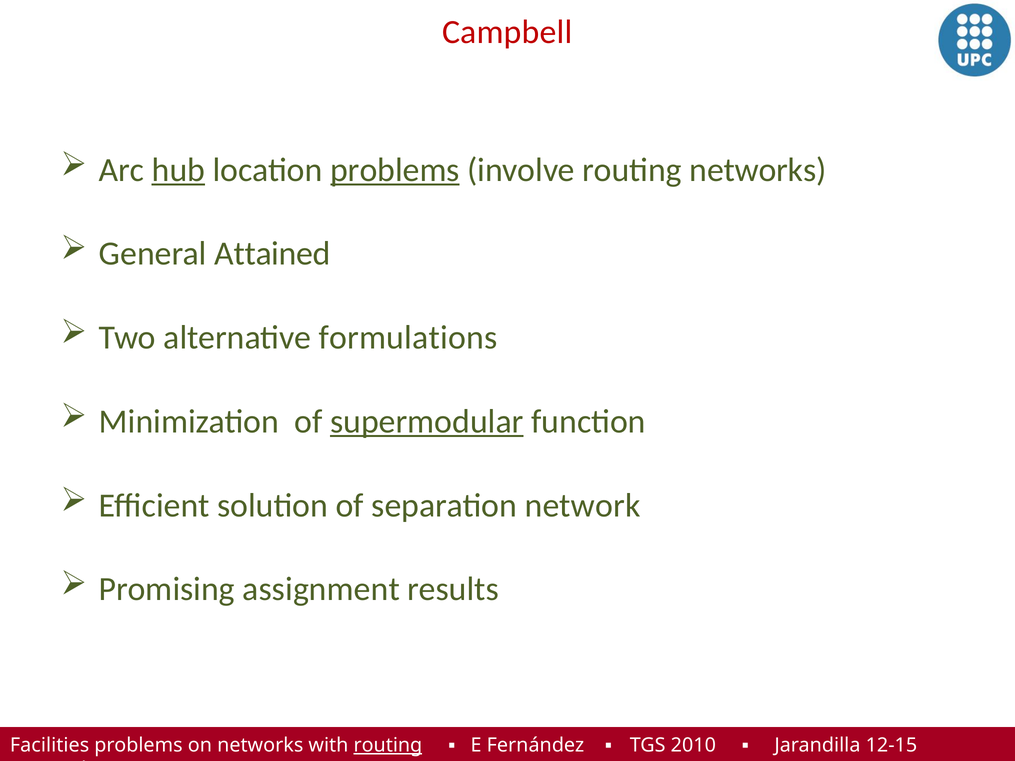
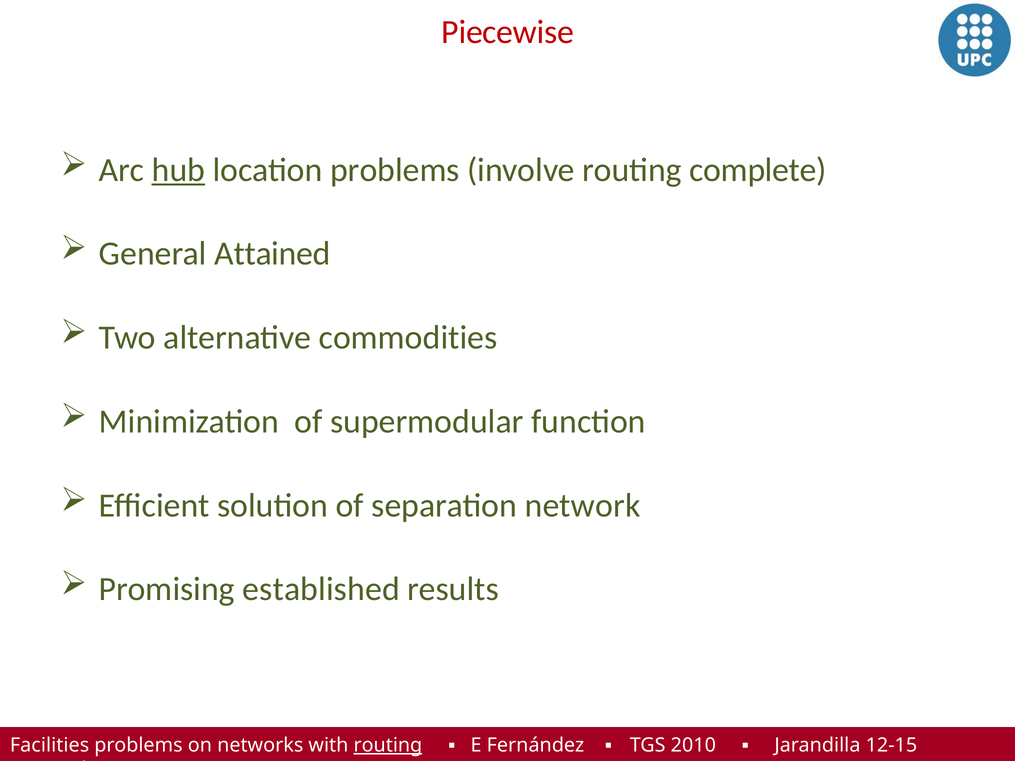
Campbell: Campbell -> Piecewise (508, 32)
problems underline: present -> none (395, 170)
routing networks: networks -> complete (758, 170)
formulations: formulations -> commodities (408, 338)
supermodular underline: present -> none (427, 422)
assignment: assignment -> established (321, 589)
